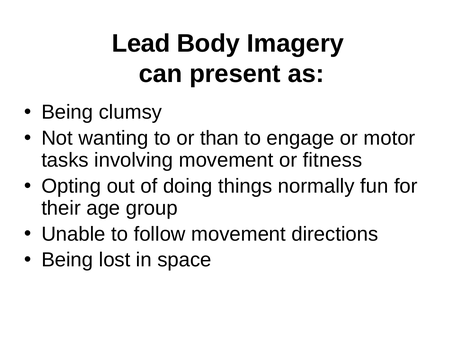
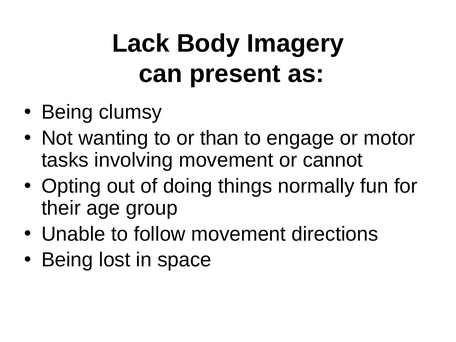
Lead: Lead -> Lack (141, 44)
fitness: fitness -> cannot (333, 160)
